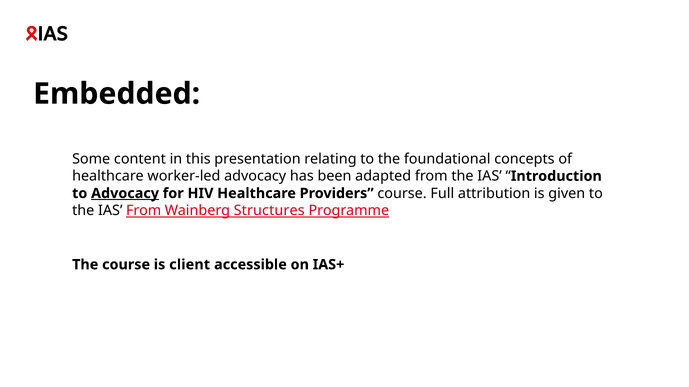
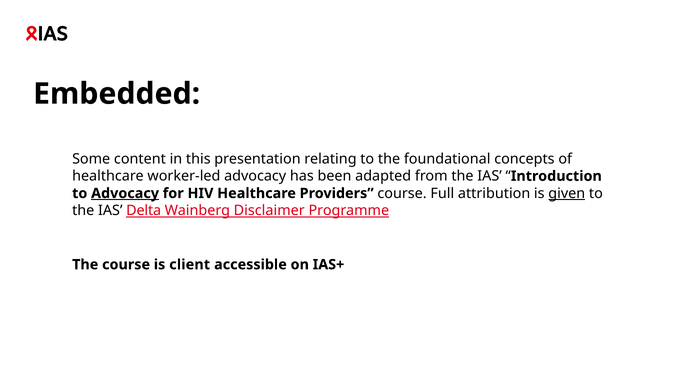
given underline: none -> present (567, 194)
IAS From: From -> Delta (144, 211)
Structures: Structures -> Disclaimer (269, 211)
